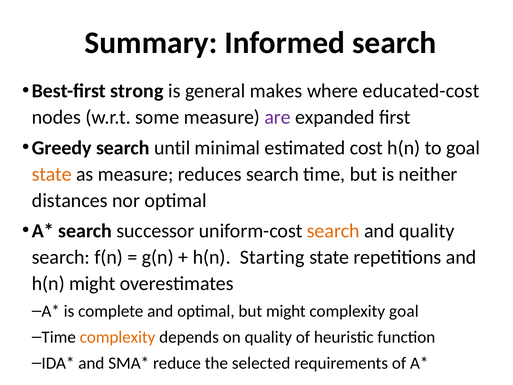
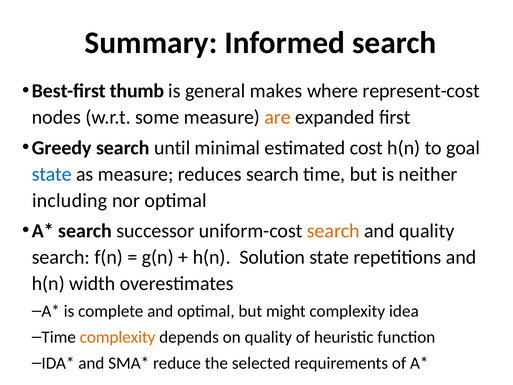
strong: strong -> thumb (137, 91)
educated-cost: educated-cost -> represent-cost (421, 91)
are colour: purple -> orange (278, 117)
state colour: orange -> blue (52, 174)
distances: distances -> including (70, 200)
Starting: Starting -> Solution (272, 257)
h(n might: might -> width (92, 283)
complexity goal: goal -> idea (404, 311)
